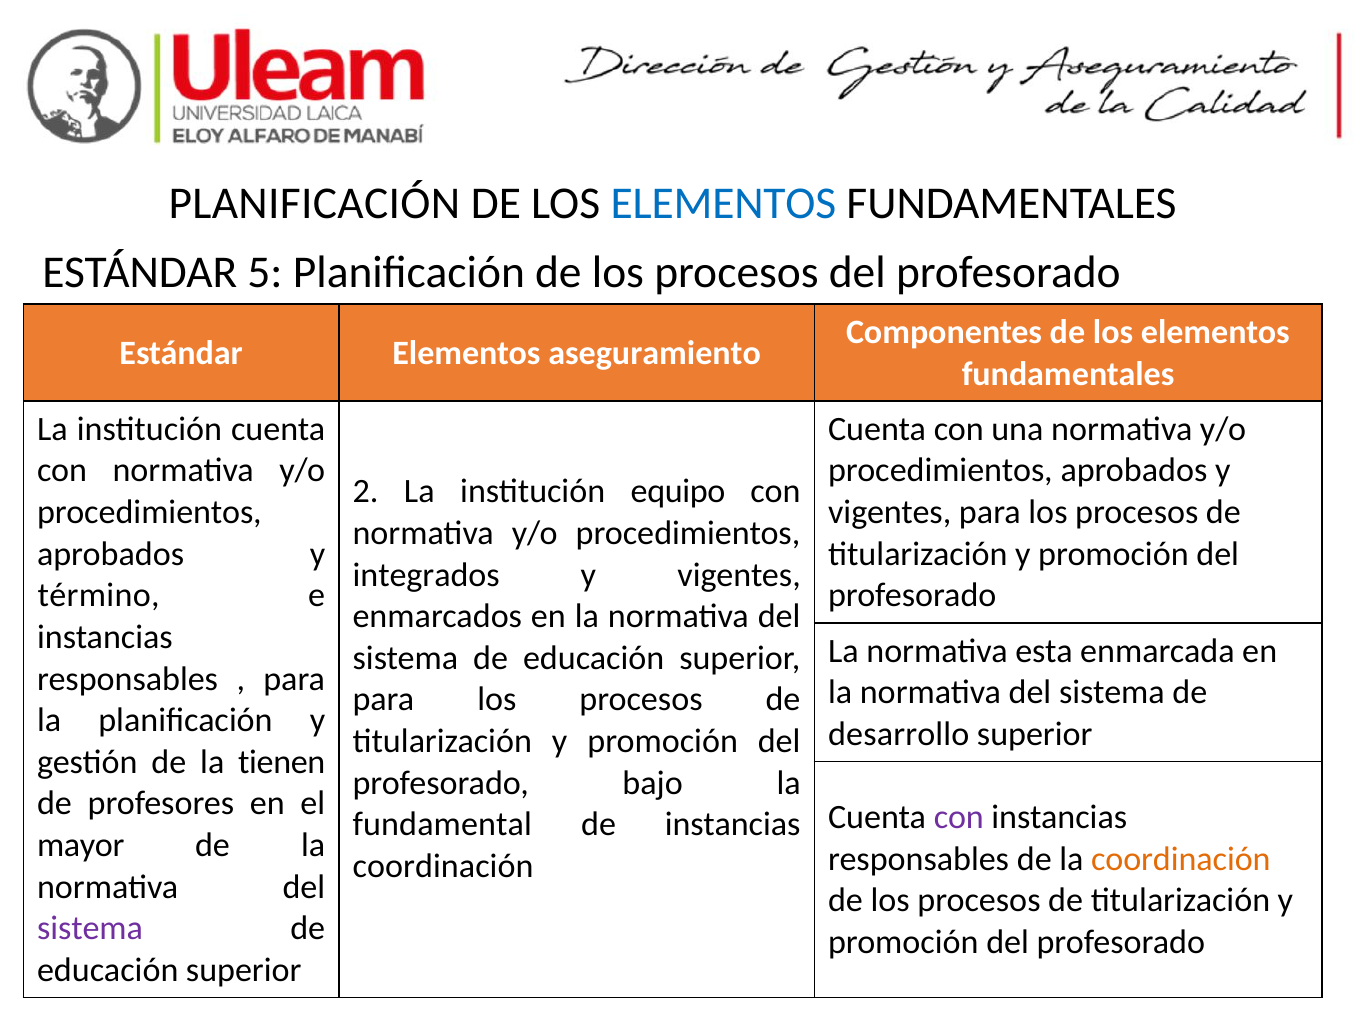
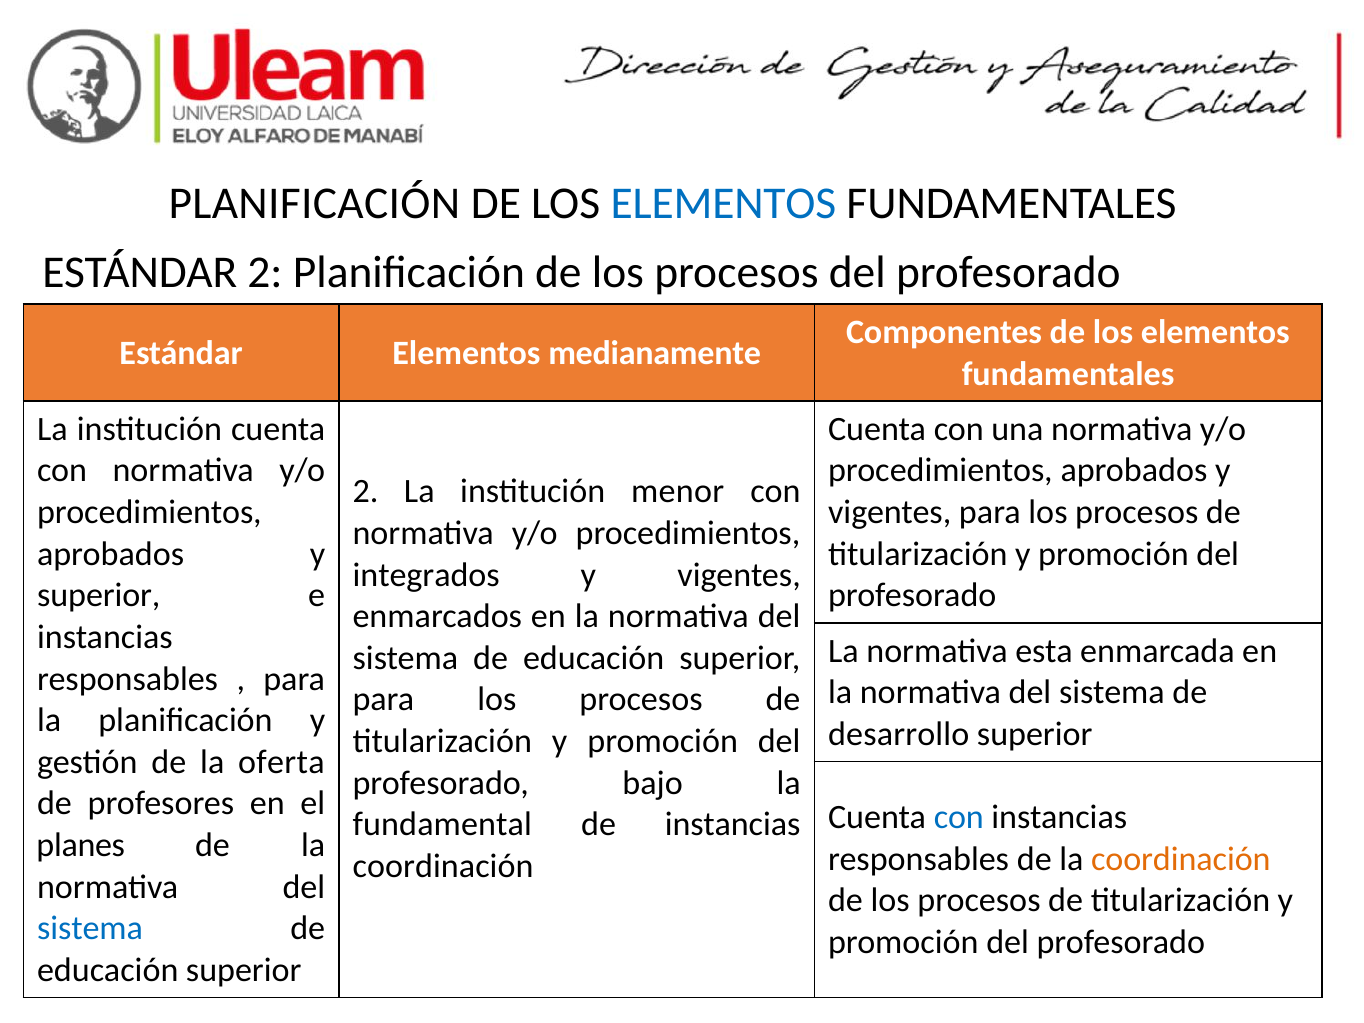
ESTÁNDAR 5: 5 -> 2 (265, 272)
aseguramiento: aseguramiento -> medianamente (655, 353)
equipo: equipo -> menor (678, 492)
término: término -> superior (99, 596)
tienen: tienen -> oferta (281, 762)
con colour: purple -> blue (959, 817)
mayor: mayor -> planes (81, 845)
sistema colour: purple -> blue (90, 929)
